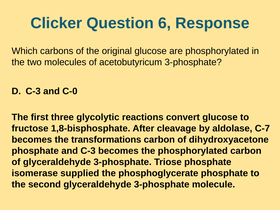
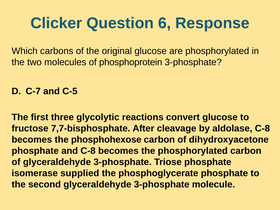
acetobutyricum: acetobutyricum -> phosphoprotein (131, 62)
C-3: C-3 -> C-7 (33, 91)
C-0: C-0 -> C-5 (70, 91)
1,8-bisphosphate: 1,8-bisphosphate -> 7,7-bisphosphate (91, 128)
aldolase C-7: C-7 -> C-8 (262, 128)
transformations: transformations -> phosphohexose (106, 140)
and C-3: C-3 -> C-8 (88, 151)
